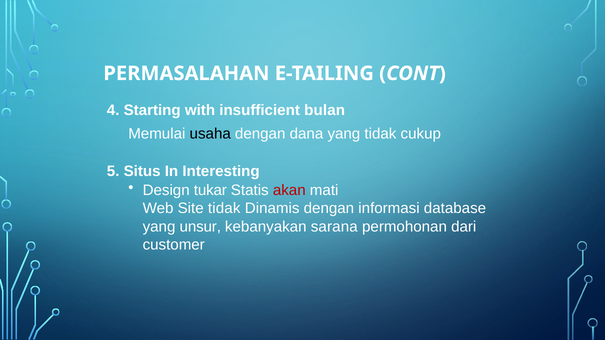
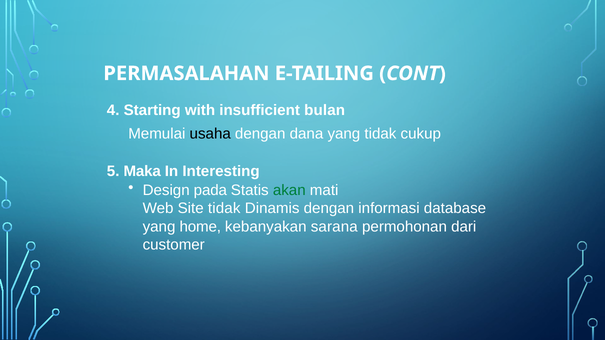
Situs: Situs -> Maka (142, 171)
tukar: tukar -> pada (210, 190)
akan colour: red -> green (289, 190)
unsur: unsur -> home (200, 227)
